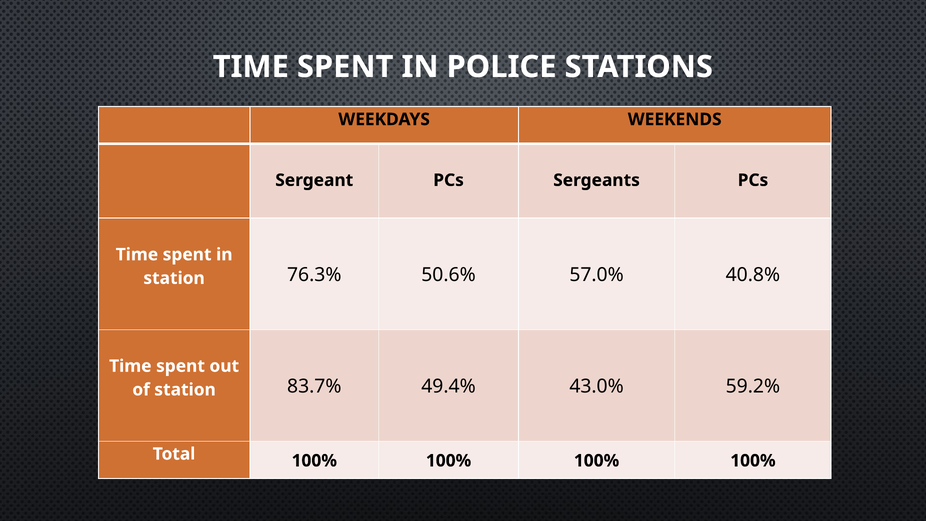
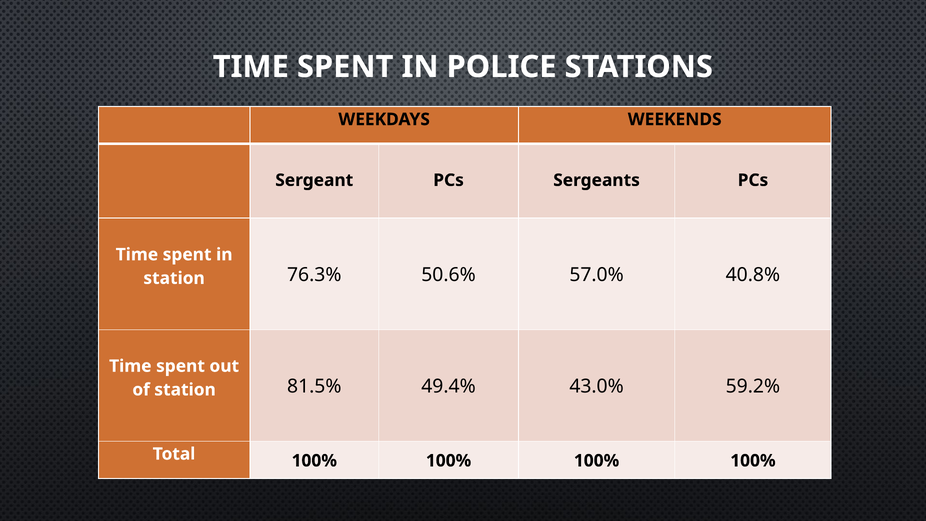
83.7%: 83.7% -> 81.5% (314, 386)
